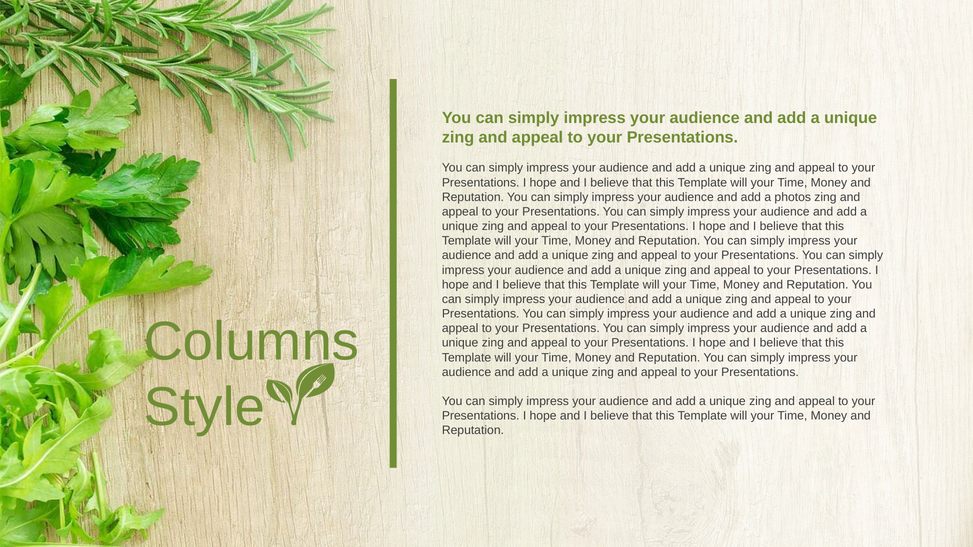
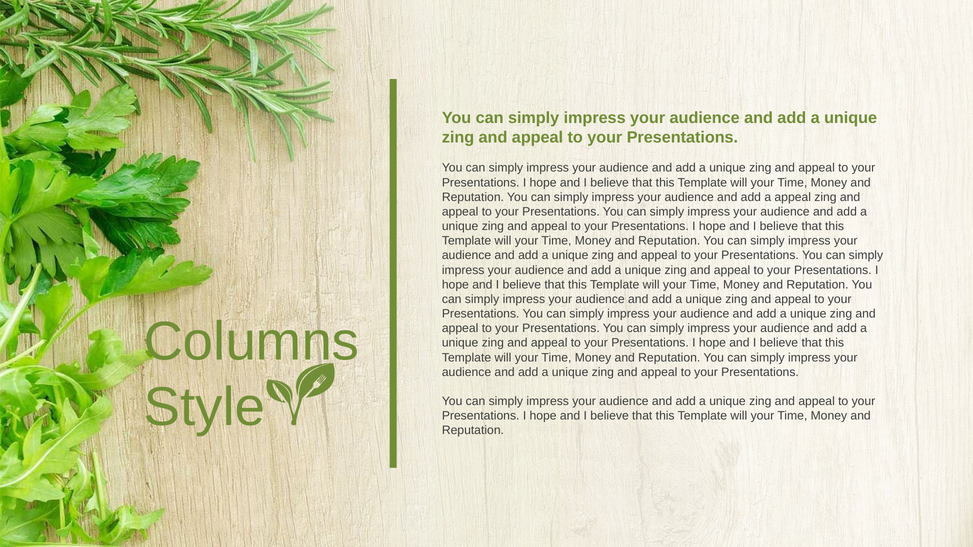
a photos: photos -> appeal (793, 197)
